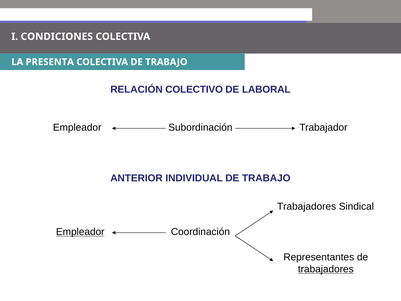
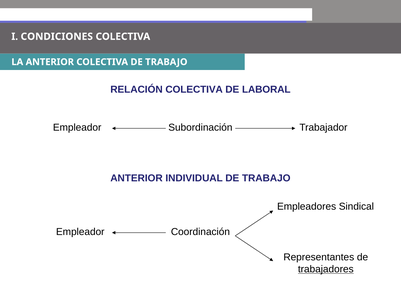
LA PRESENTA: PRESENTA -> ANTERIOR (50, 62)
RELACIÓN COLECTIVO: COLECTIVO -> COLECTIVA (194, 90)
Trabajadores: Trabajadores -> Empleadores (307, 206)
Empleador underline: present -> none (80, 232)
